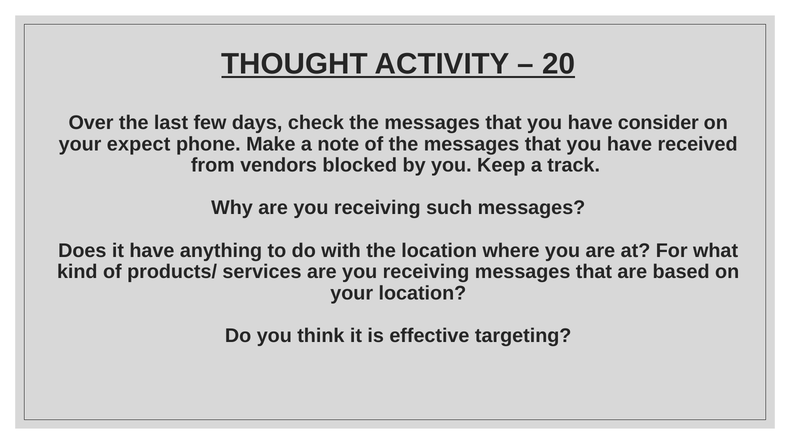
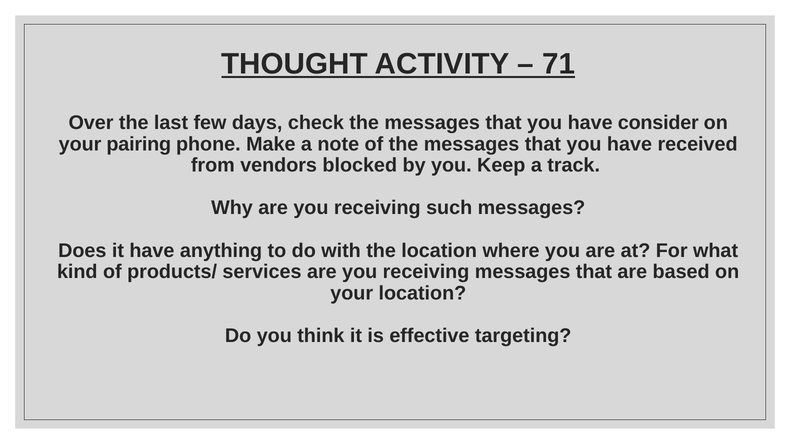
20: 20 -> 71 (559, 64)
expect: expect -> pairing (139, 144)
